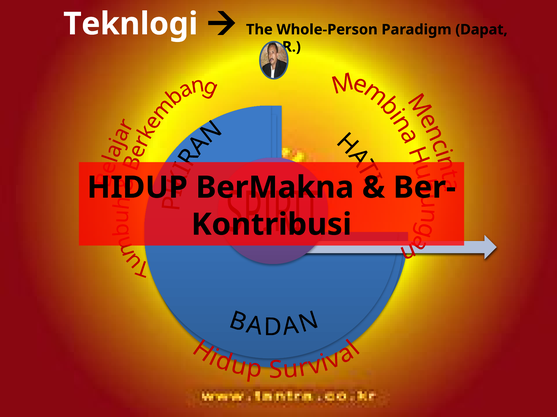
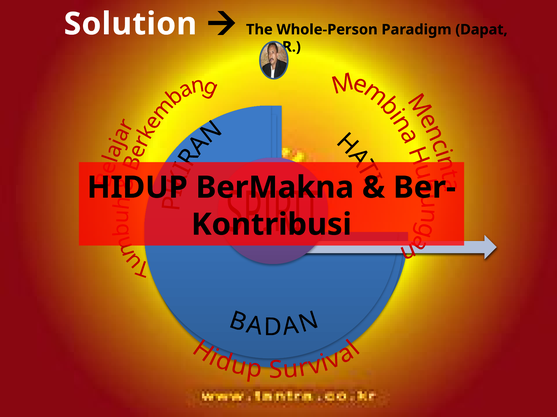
Teknlogi: Teknlogi -> Solution (130, 24)
